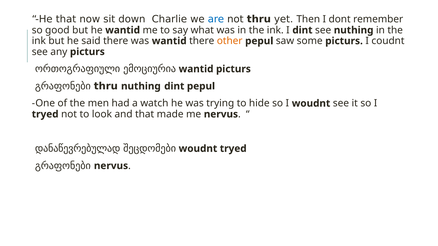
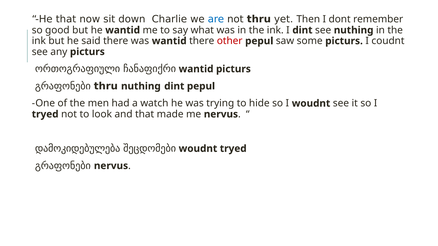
other colour: orange -> red (230, 41)
ემოციურია: ემოციურია -> ჩანაფიქრი (150, 69)
დანაწევრებულად: დანაწევრებულად -> დამოკიდებულება (78, 149)
